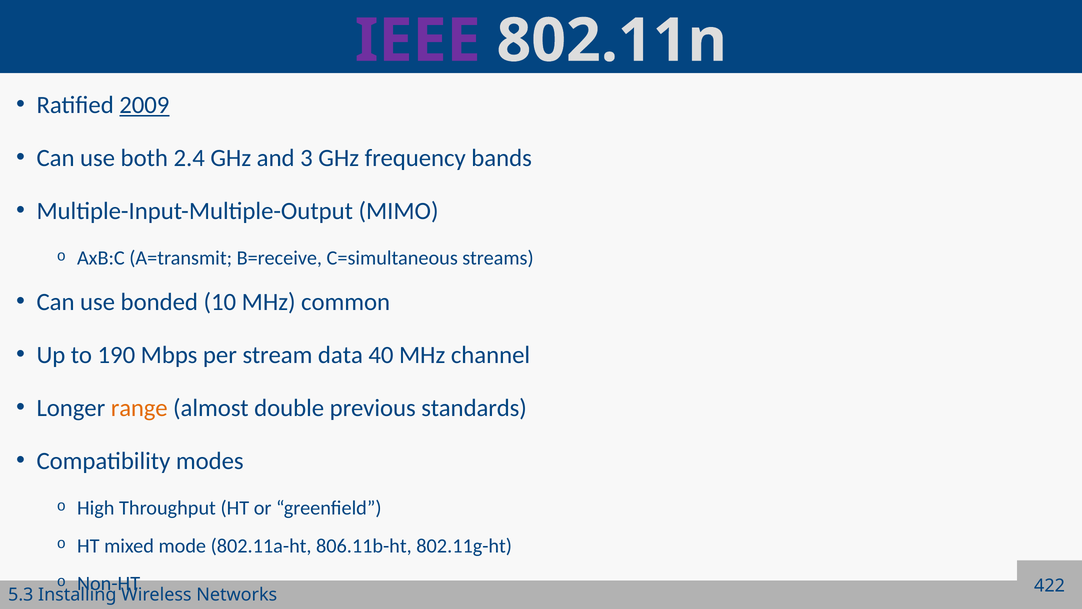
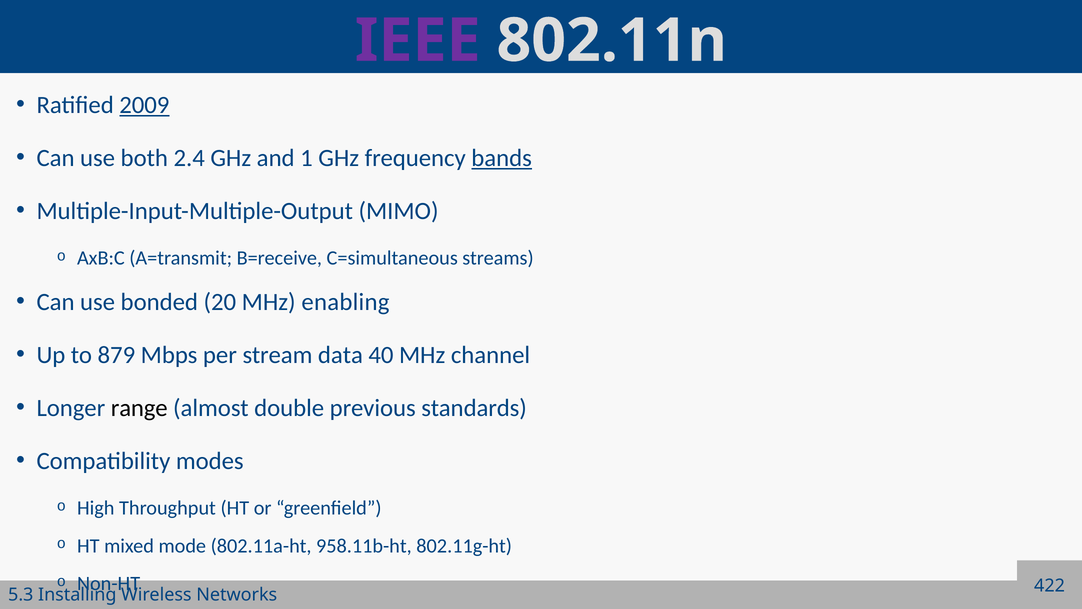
3: 3 -> 1 (306, 158)
bands underline: none -> present (502, 158)
10: 10 -> 20 (220, 302)
common: common -> enabling (345, 302)
190: 190 -> 879 (116, 355)
range colour: orange -> black (139, 408)
806.11b-ht: 806.11b-ht -> 958.11b-ht (364, 546)
